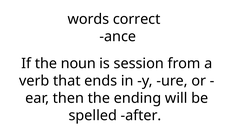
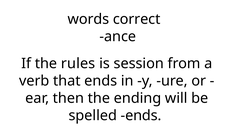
noun: noun -> rules (78, 63)
spelled after: after -> ends (141, 115)
